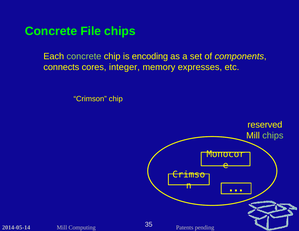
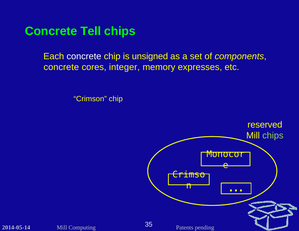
File: File -> Tell (91, 31)
concrete colour: light green -> white (84, 56)
encoding: encoding -> unsigned (150, 56)
connects: connects -> concrete (61, 67)
